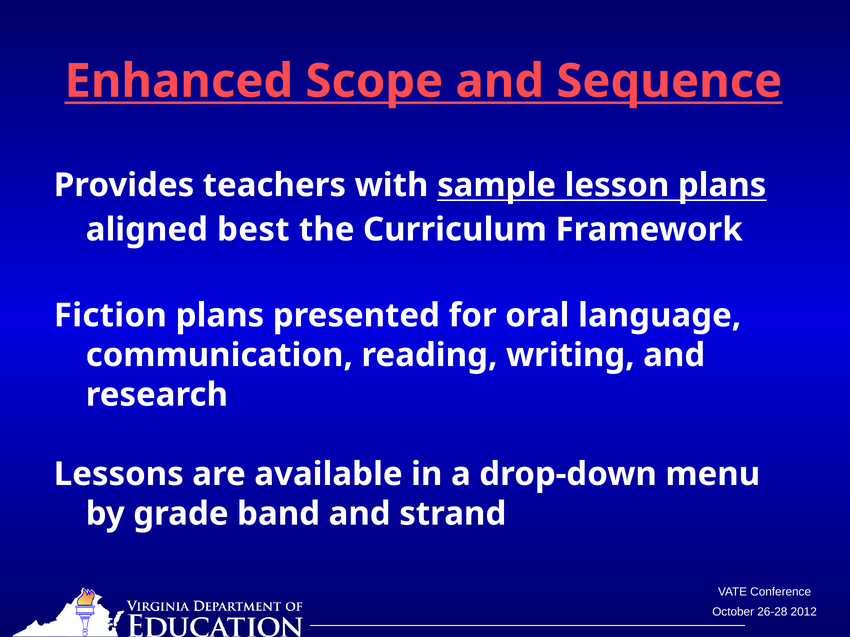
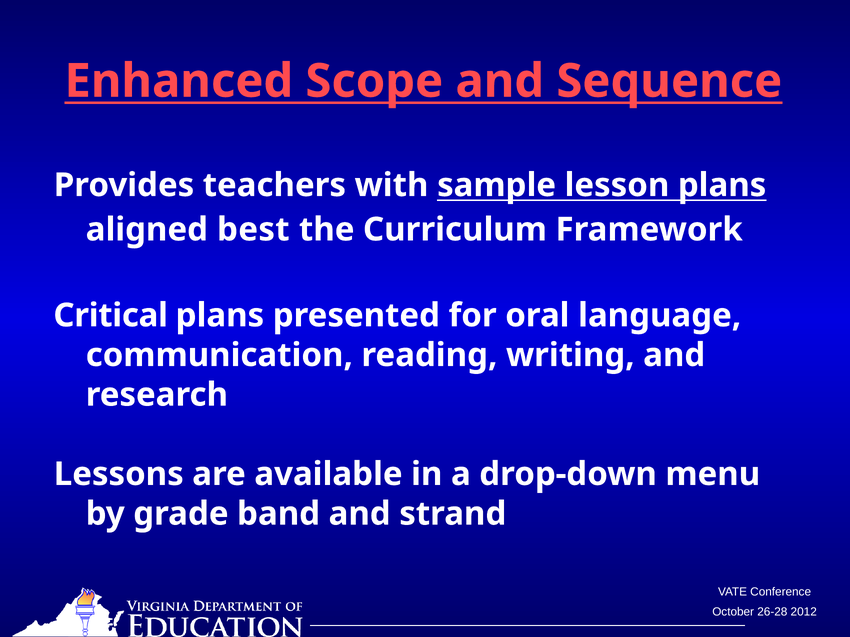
Fiction: Fiction -> Critical (111, 316)
